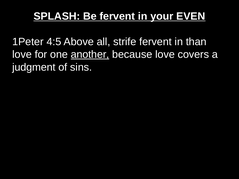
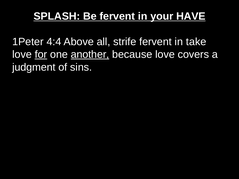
EVEN: EVEN -> HAVE (191, 16)
4:5: 4:5 -> 4:4 (54, 42)
than: than -> take (196, 42)
for underline: none -> present (41, 55)
